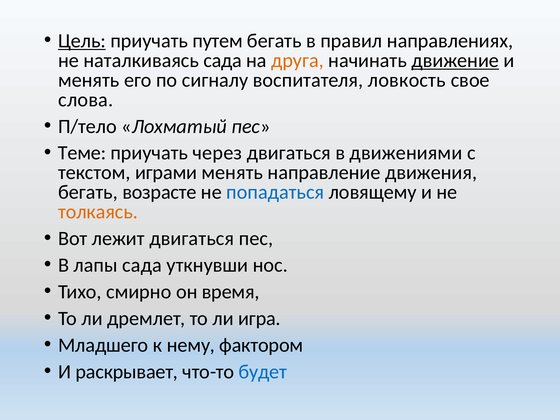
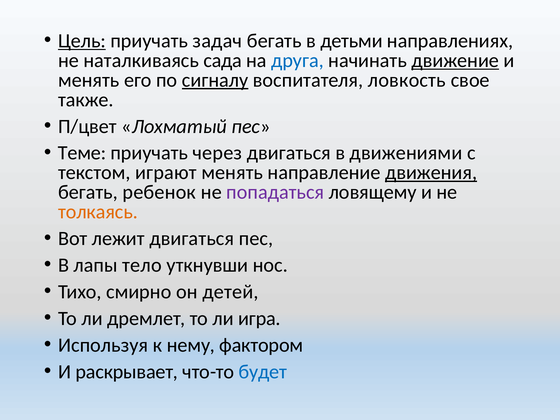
путем: путем -> задач (217, 41)
правил: правил -> детьми (351, 41)
друга colour: orange -> blue (297, 60)
сигналу underline: none -> present (215, 80)
слова: слова -> также (86, 100)
П/тело: П/тело -> П/цвет (87, 126)
играми: играми -> играют (166, 173)
движения underline: none -> present (431, 173)
возрасте: возрасте -> ребенок (159, 192)
попадаться colour: blue -> purple (275, 192)
лапы сада: сада -> тело (142, 265)
время: время -> детей (230, 292)
Младшего: Младшего -> Используя (103, 345)
